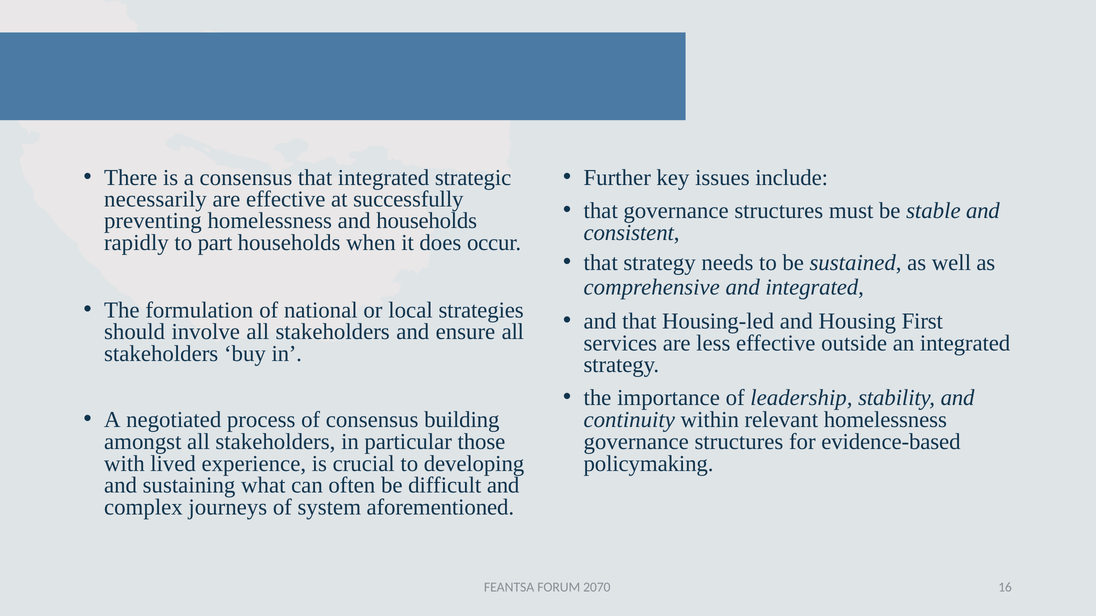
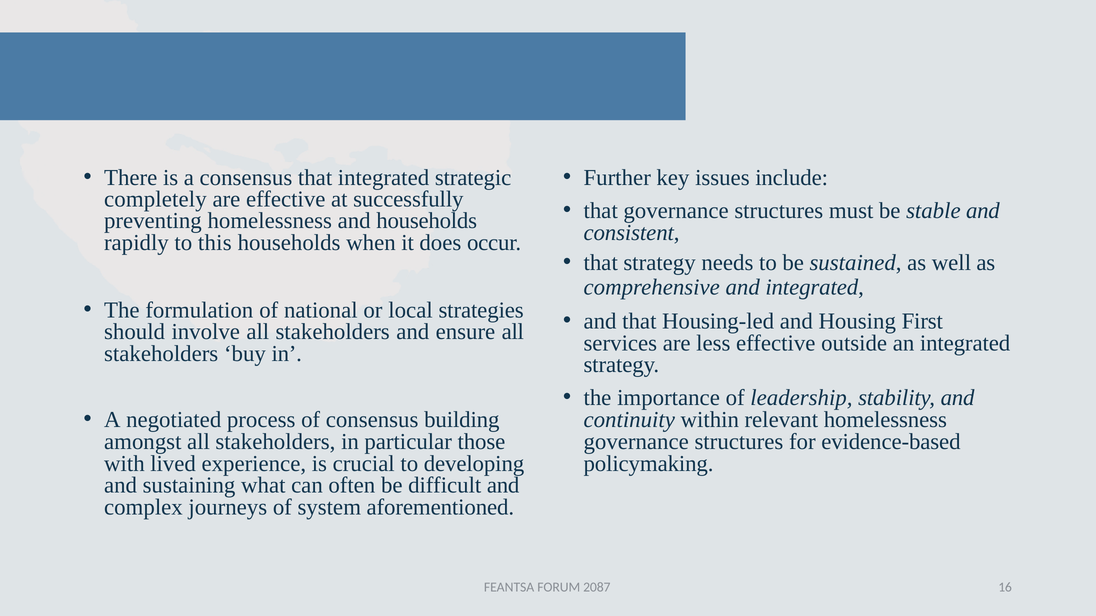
necessarily: necessarily -> completely (155, 199)
part: part -> this (215, 243)
2070: 2070 -> 2087 (597, 588)
